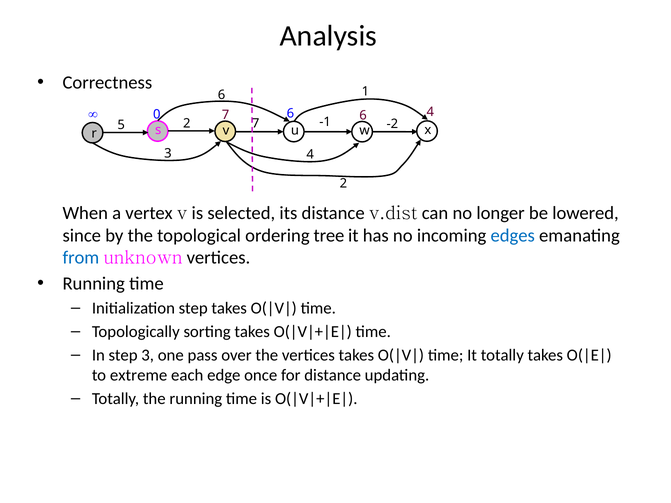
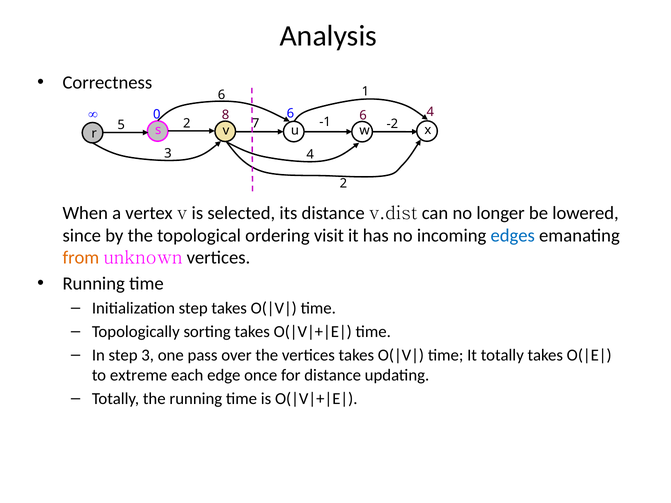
7: 7 -> 8 (226, 115)
tree: tree -> visit (329, 235)
from colour: blue -> orange (81, 258)
